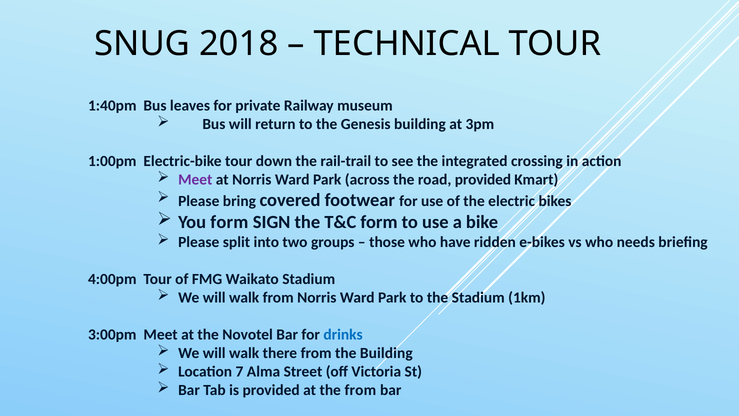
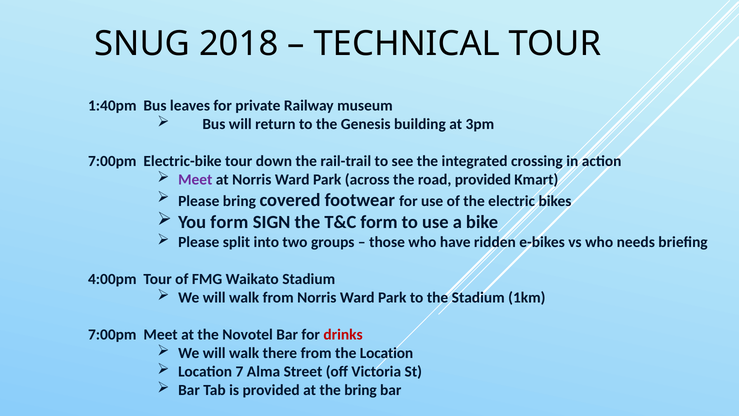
1:00pm: 1:00pm -> 7:00pm (112, 161)
3:00pm: 3:00pm -> 7:00pm (112, 335)
drinks colour: blue -> red (343, 335)
the Building: Building -> Location (387, 353)
the from: from -> bring (361, 390)
